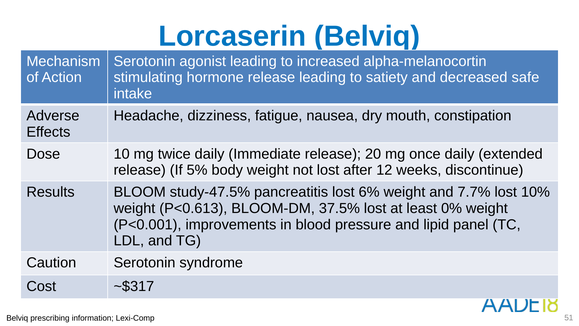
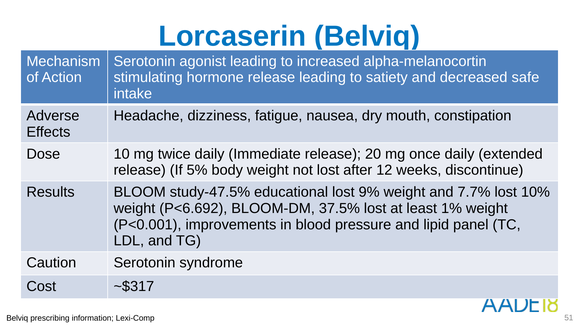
pancreatitis: pancreatitis -> educational (291, 192)
6%: 6% -> 9% (369, 192)
P<0.613: P<0.613 -> P<6.692 (193, 208)
0%: 0% -> 1% (452, 208)
